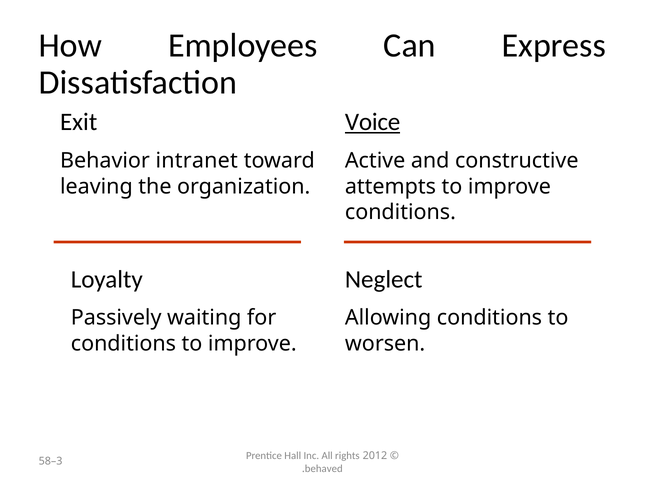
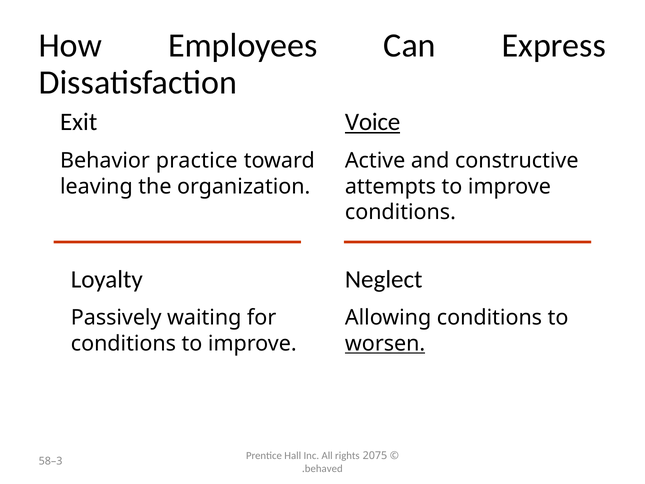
intranet: intranet -> practice (197, 161)
worsen underline: none -> present (385, 343)
2012: 2012 -> 2075 (375, 456)
